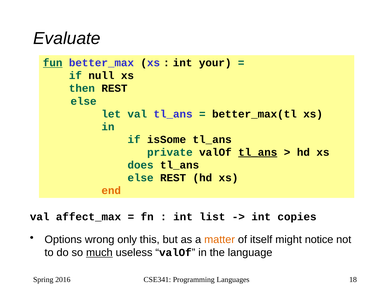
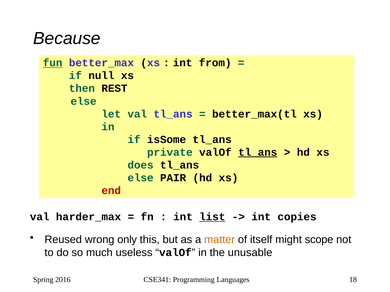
Evaluate: Evaluate -> Because (67, 39)
your: your -> from (215, 63)
else REST: REST -> PAIR (173, 178)
end colour: orange -> red (111, 191)
affect_max: affect_max -> harder_max (88, 217)
list underline: none -> present (212, 217)
Options: Options -> Reused (63, 240)
notice: notice -> scope (319, 240)
much underline: present -> none (99, 253)
language: language -> unusable (250, 253)
